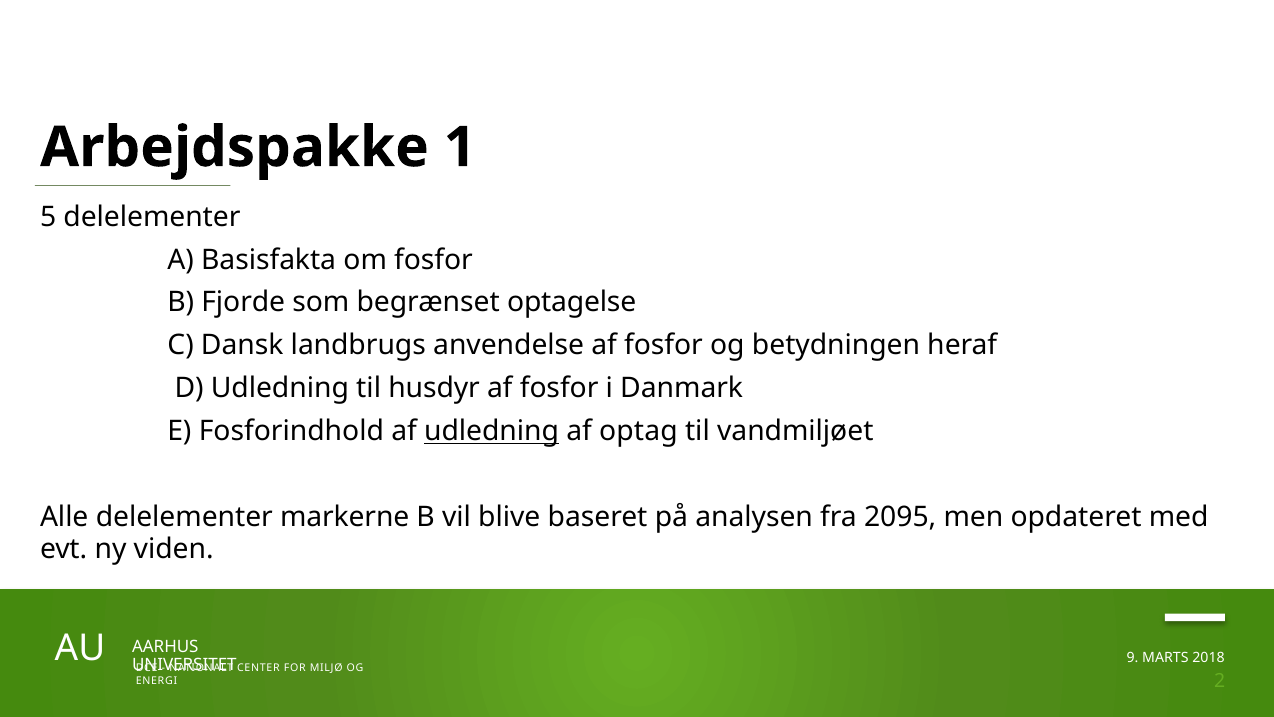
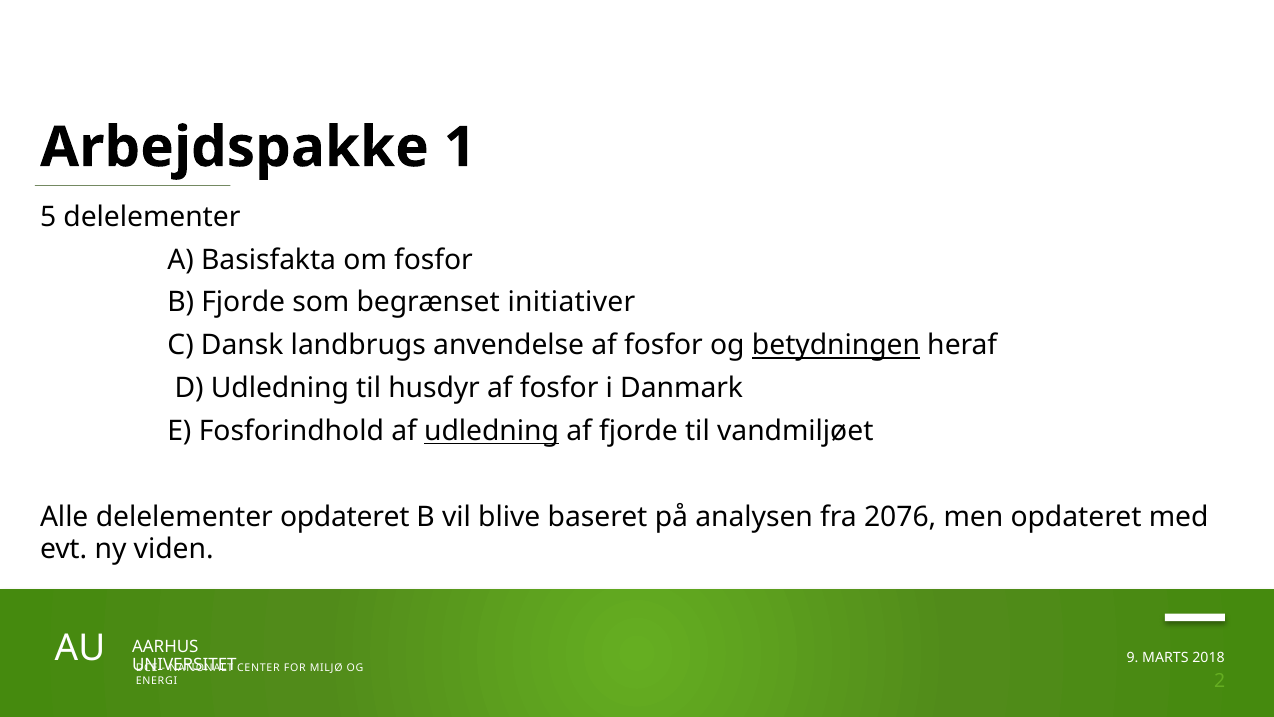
optagelse: optagelse -> initiativer (571, 302)
betydningen underline: none -> present (836, 345)
af optag: optag -> fjorde (639, 431)
delelementer markerne: markerne -> opdateret (345, 517)
2095: 2095 -> 2076 (900, 517)
